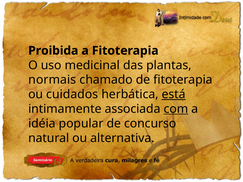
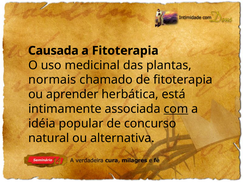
Proibida: Proibida -> Causada (53, 51)
cuidados: cuidados -> aprender (72, 94)
está underline: present -> none (174, 94)
